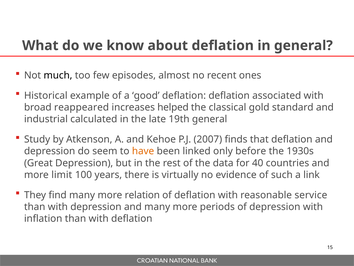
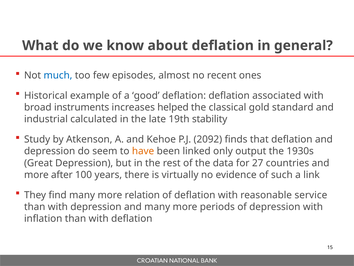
much colour: black -> blue (58, 75)
reappeared: reappeared -> instruments (82, 107)
19th general: general -> stability (210, 119)
2007: 2007 -> 2092 (208, 139)
before: before -> output (251, 151)
40: 40 -> 27 (258, 163)
limit: limit -> after (62, 175)
